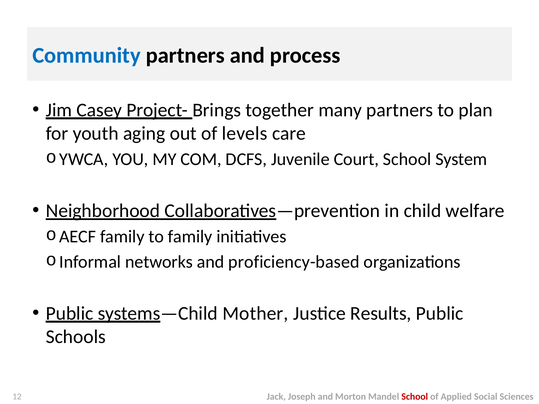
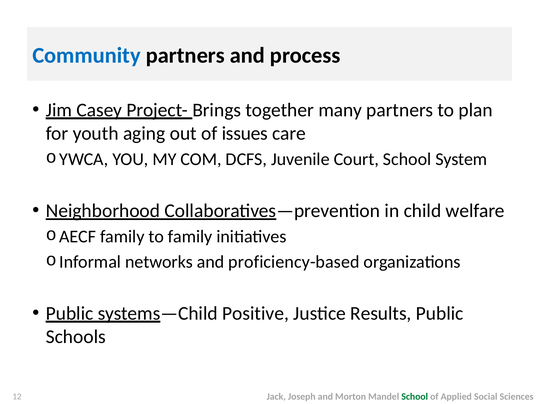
levels: levels -> issues (245, 133)
Mother: Mother -> Positive (256, 314)
School colour: red -> green (415, 397)
